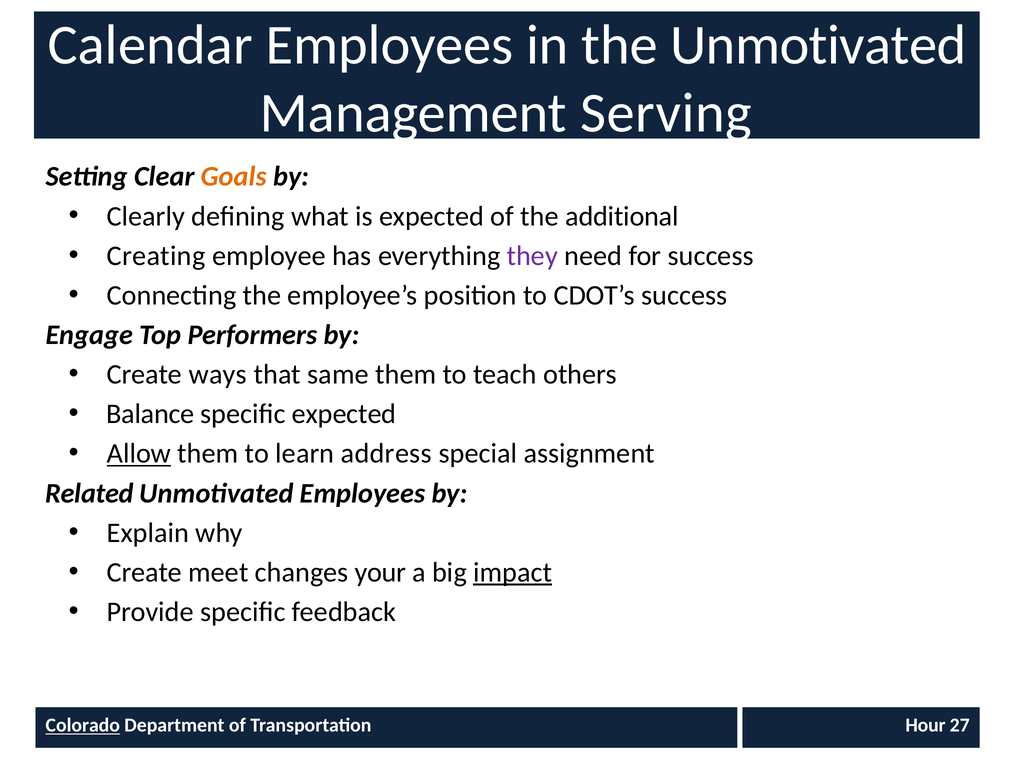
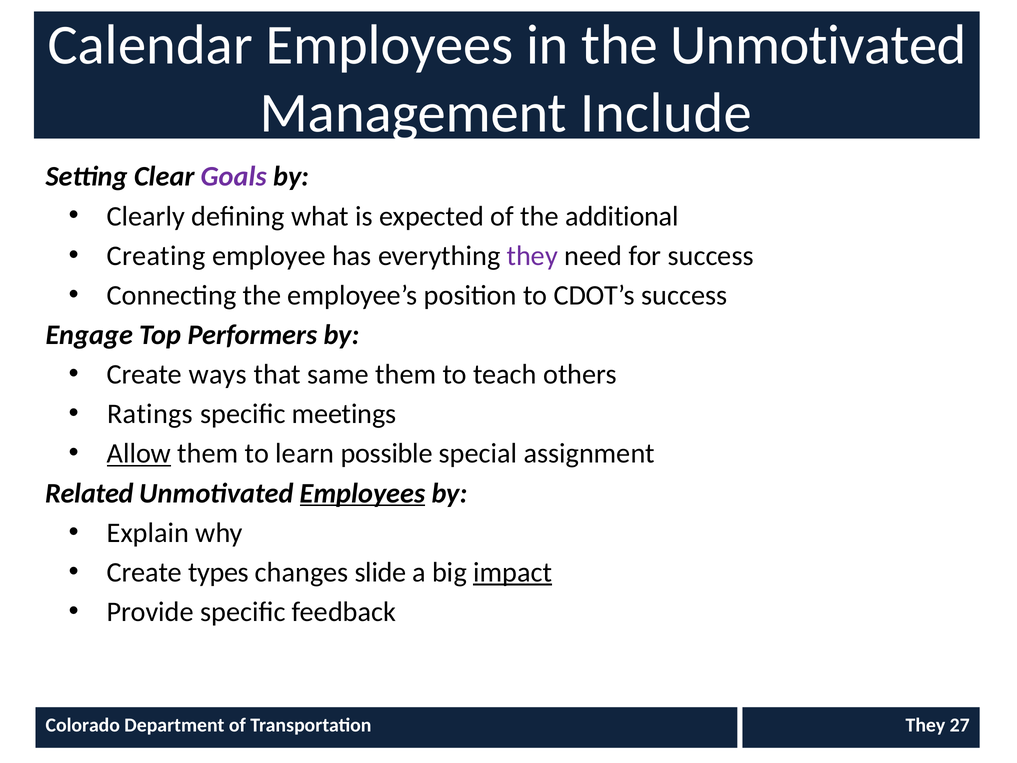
Serving: Serving -> Include (666, 113)
Goals colour: orange -> purple (234, 177)
Balance: Balance -> Ratings (150, 414)
specific expected: expected -> meetings (344, 414)
address: address -> possible (387, 453)
Employees underline: none -> present (363, 493)
meet: meet -> types (219, 572)
your: your -> slide (380, 572)
Colorado underline: present -> none (83, 725)
Hour: Hour -> They (925, 725)
